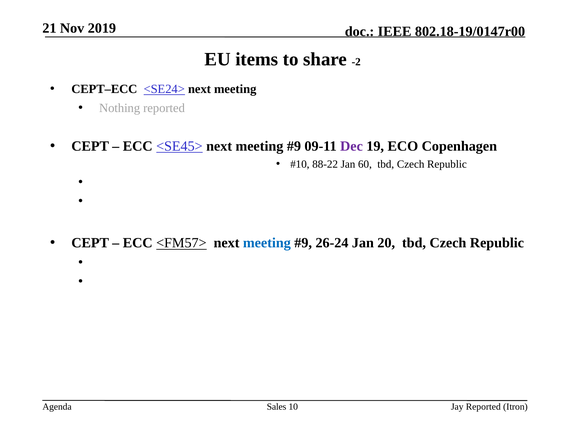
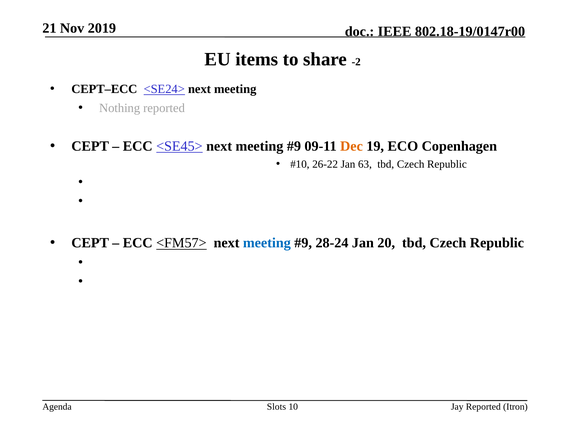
Dec colour: purple -> orange (351, 146)
88-22: 88-22 -> 26-22 (325, 164)
60: 60 -> 63 (365, 164)
26-24: 26-24 -> 28-24 (332, 243)
Sales: Sales -> Slots (276, 406)
